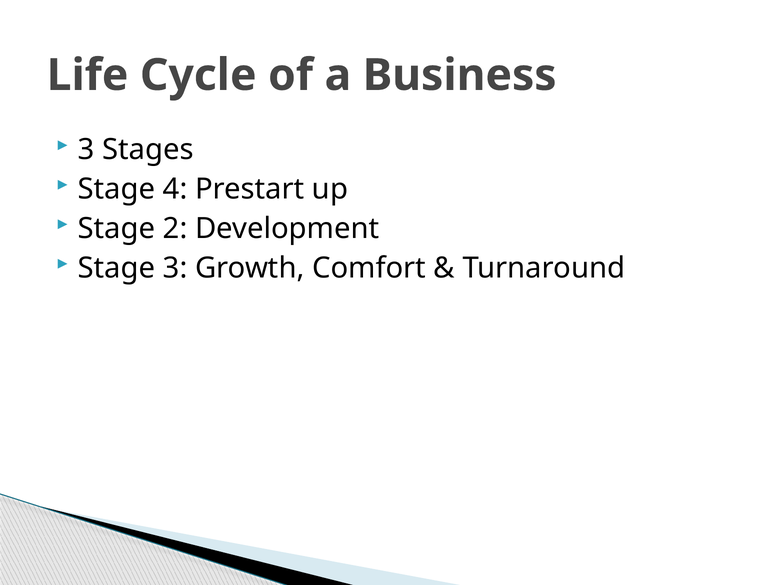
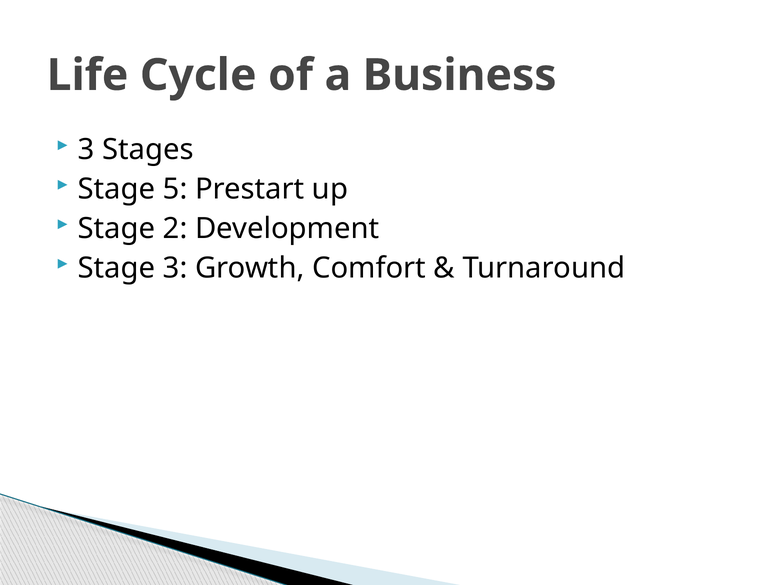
4: 4 -> 5 (175, 189)
